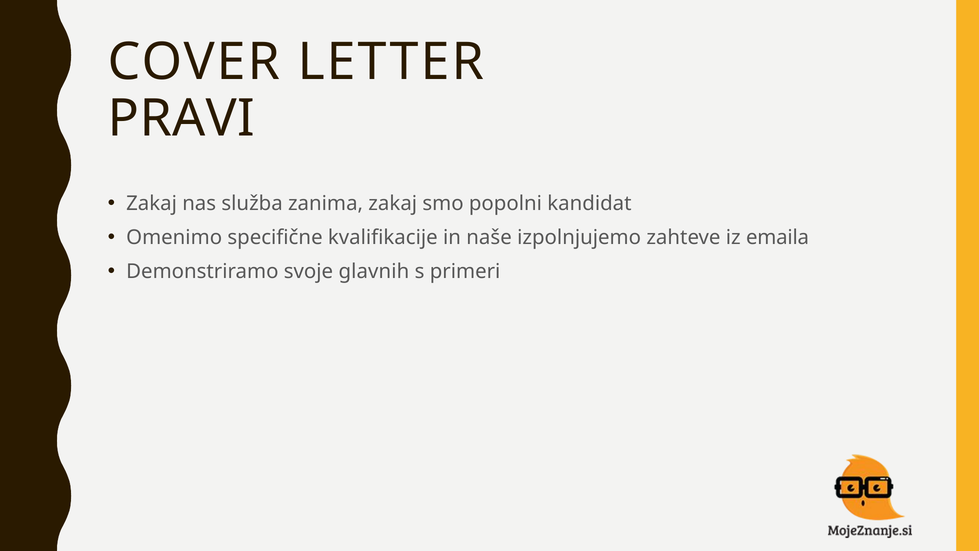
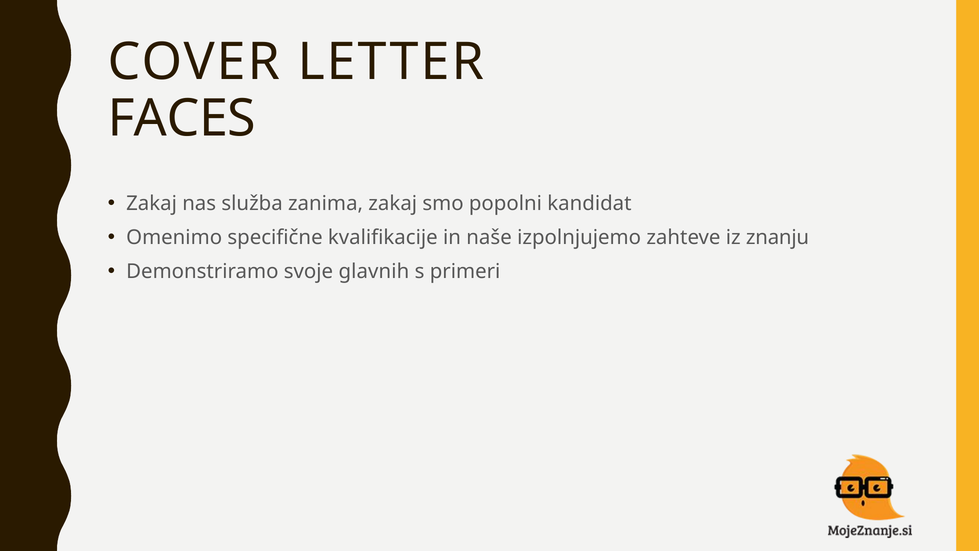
PRAVI: PRAVI -> FACES (182, 118)
emaila: emaila -> znanju (778, 237)
